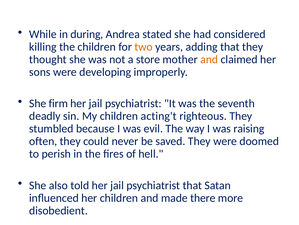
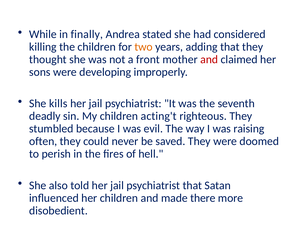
during: during -> finally (87, 34)
store: store -> front (148, 59)
and colour: orange -> red (209, 59)
firm: firm -> kills (58, 103)
